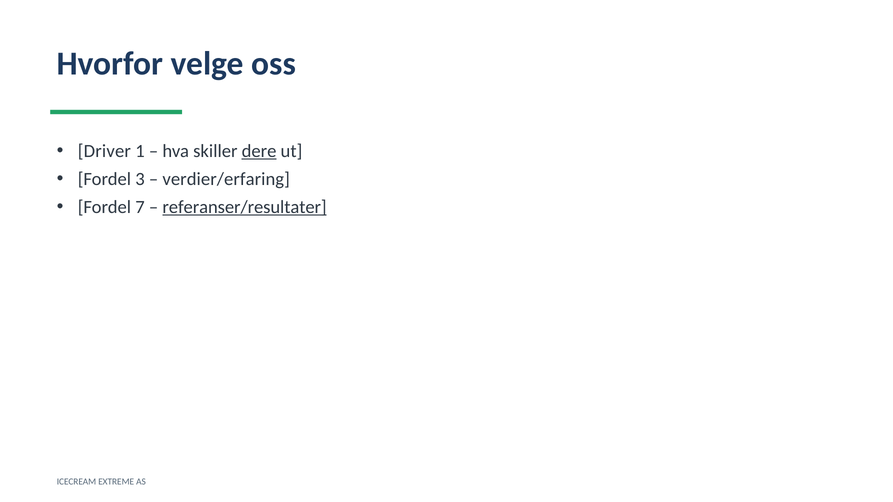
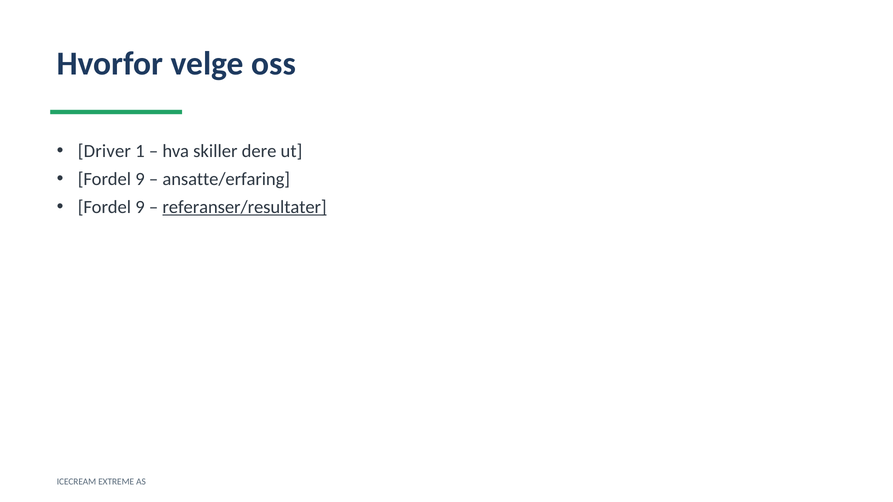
dere underline: present -> none (259, 151)
3: 3 -> 9 (140, 179)
verdier/erfaring: verdier/erfaring -> ansatte/erfaring (226, 179)
7: 7 -> 9 (140, 207)
